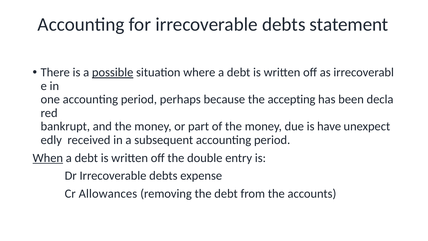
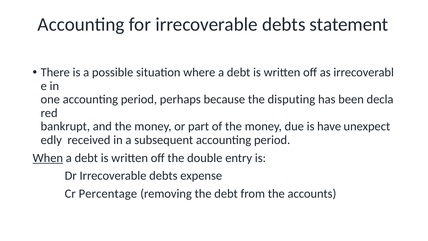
possible underline: present -> none (113, 72)
accepting: accepting -> disputing (291, 99)
Allowances: Allowances -> Percentage (108, 194)
